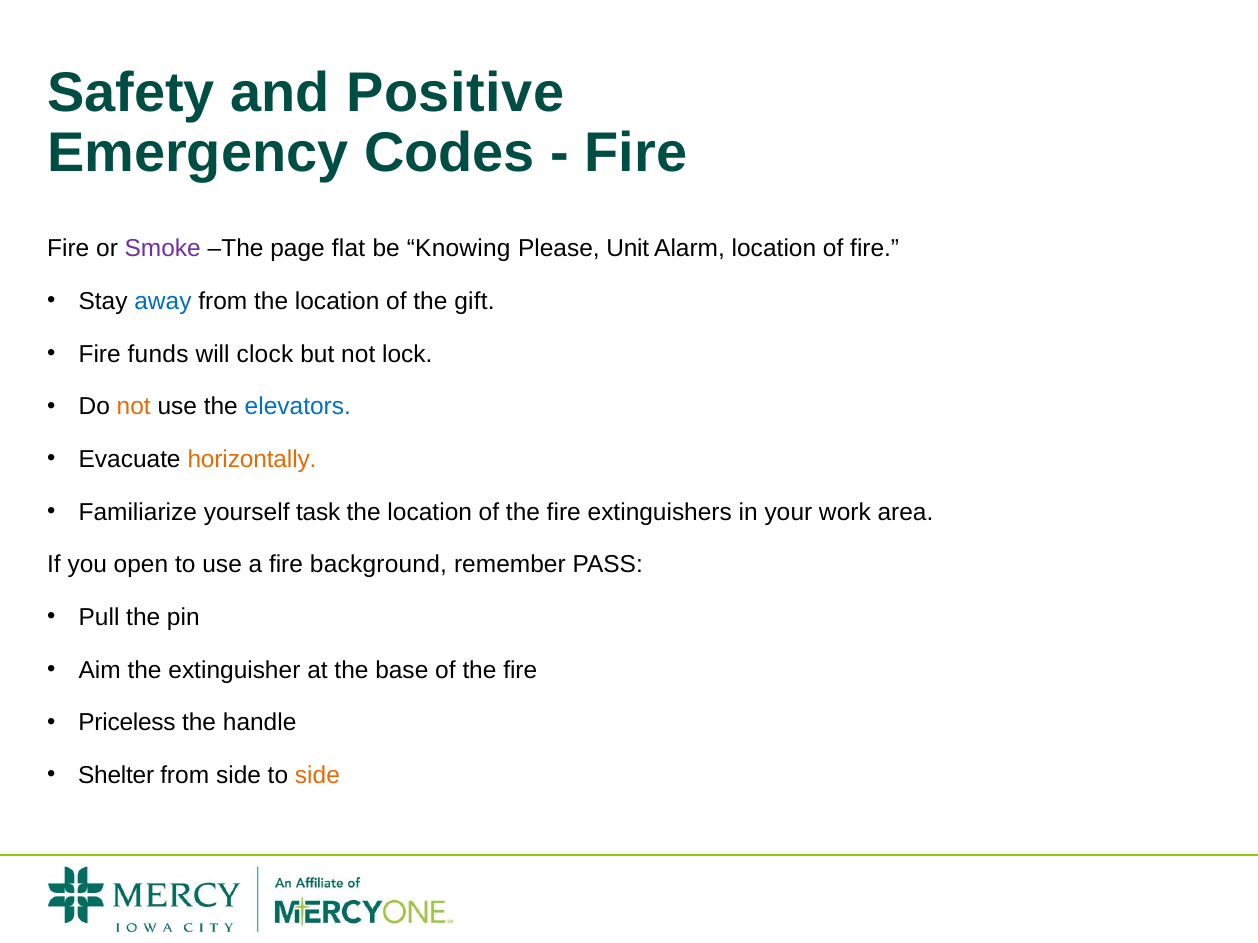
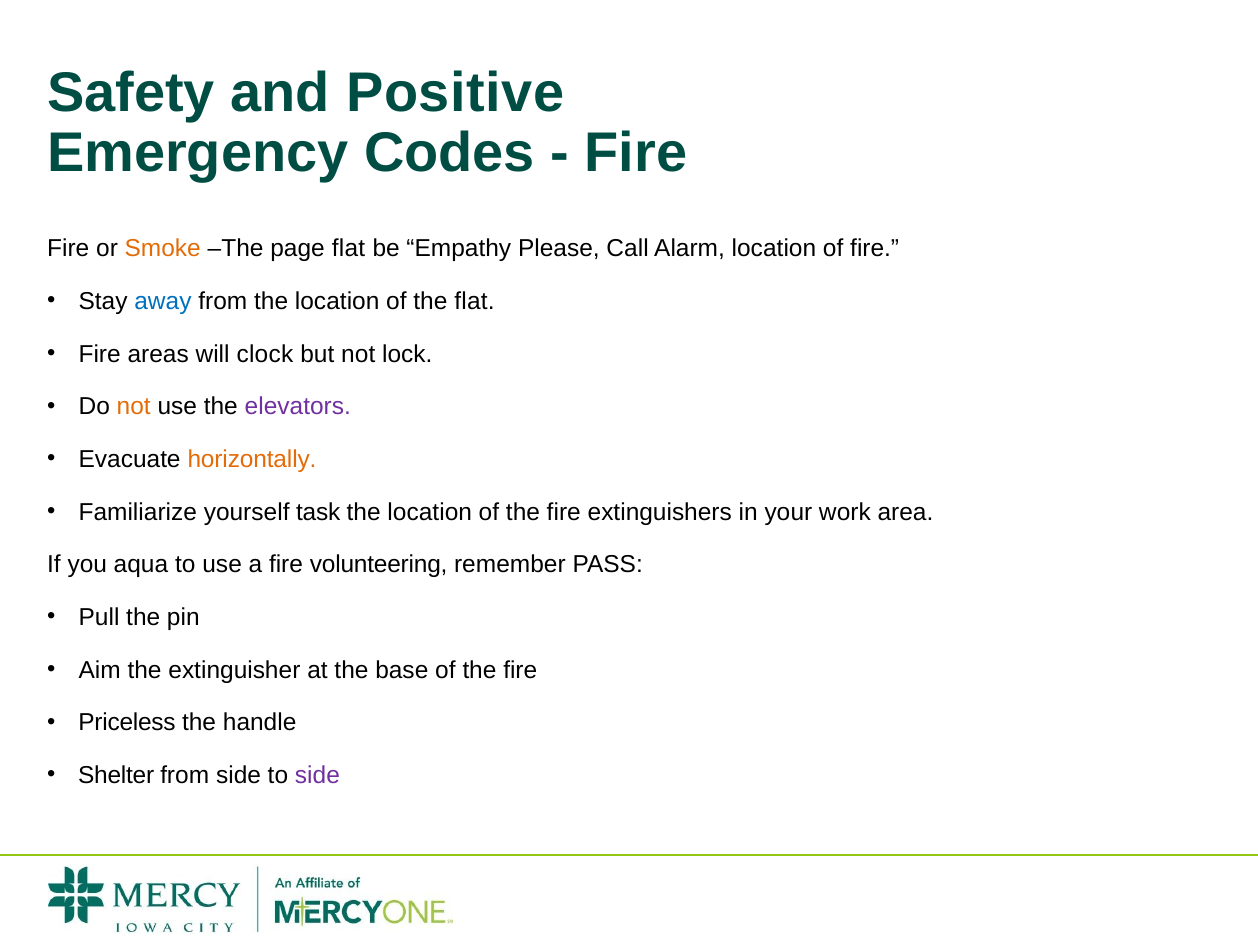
Smoke colour: purple -> orange (163, 249)
Knowing: Knowing -> Empathy (459, 249)
Unit: Unit -> Call (628, 249)
the gift: gift -> flat (474, 302)
funds: funds -> areas (158, 354)
elevators colour: blue -> purple (298, 407)
open: open -> aqua (141, 565)
background: background -> volunteering (379, 565)
side colour: orange -> purple (317, 776)
